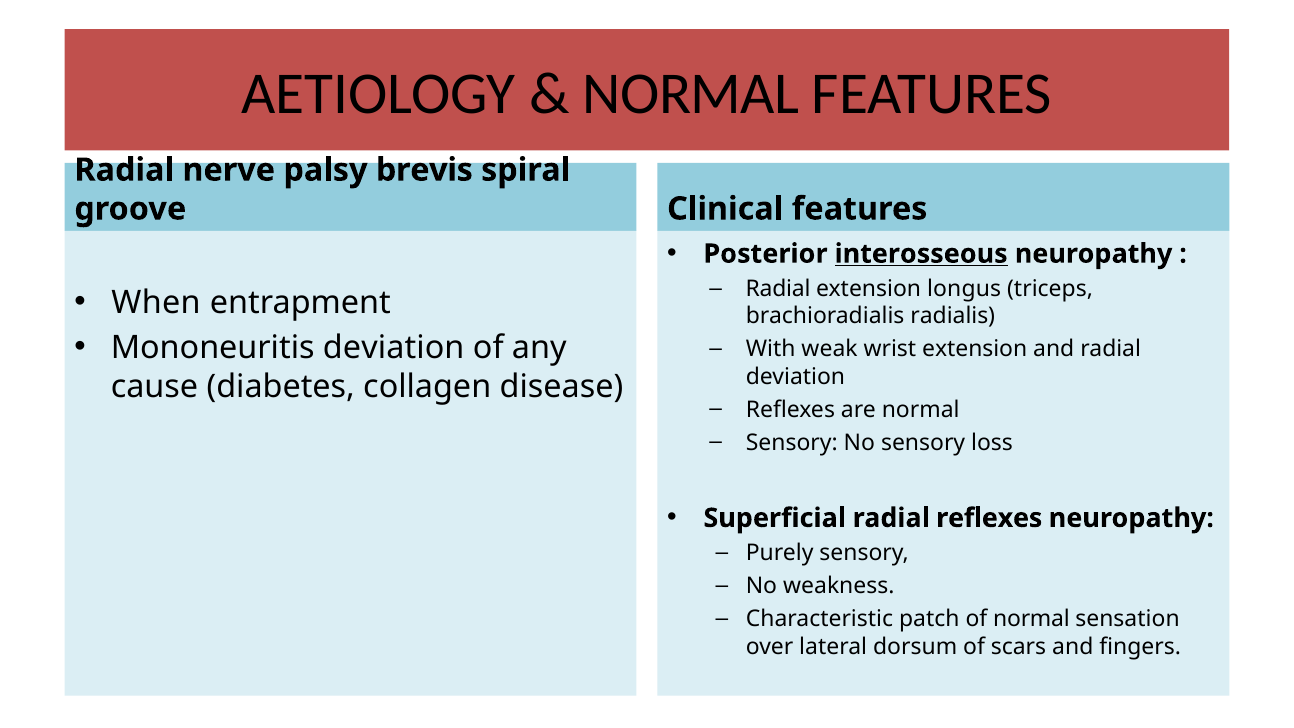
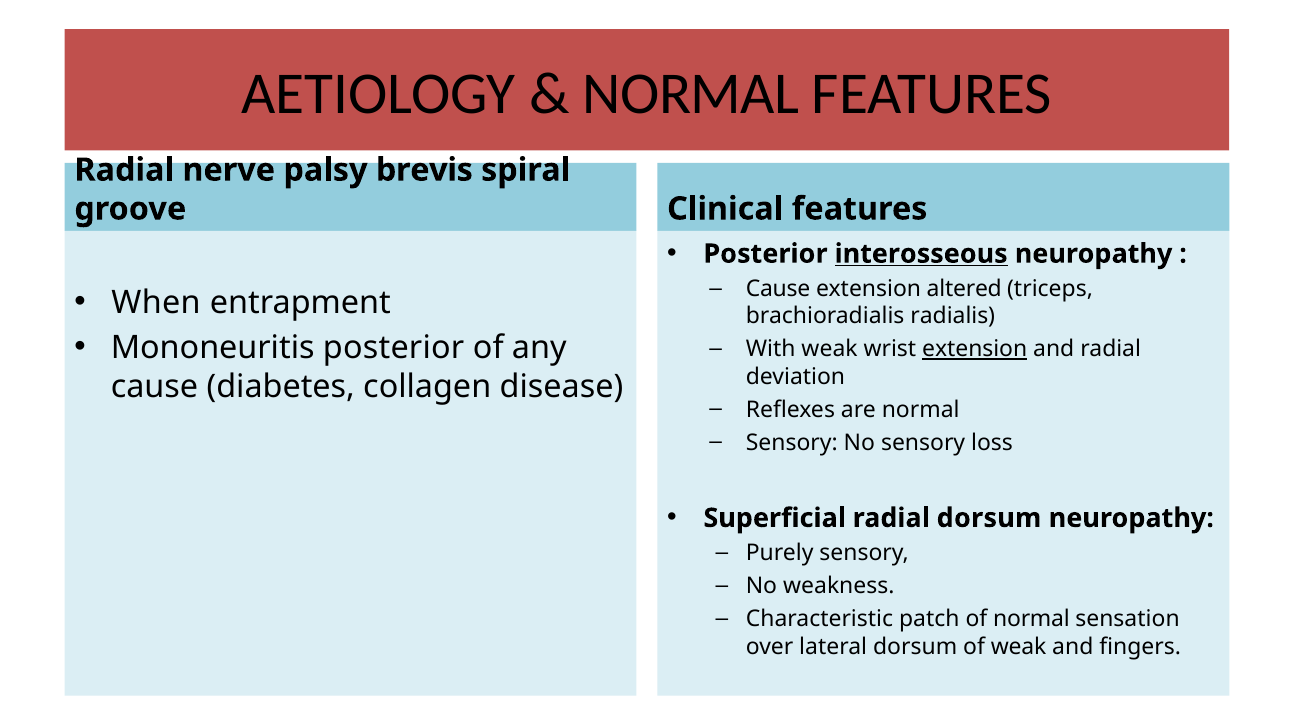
Radial: Radial -> Cause (778, 289)
longus: longus -> altered (964, 289)
Mononeuritis deviation: deviation -> posterior (394, 348)
extension underline: none -> present (975, 349)
radial reflexes: reflexes -> dorsum (989, 518)
of scars: scars -> weak (1019, 646)
